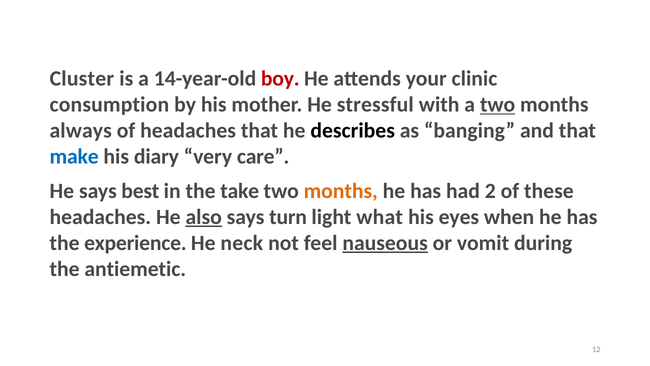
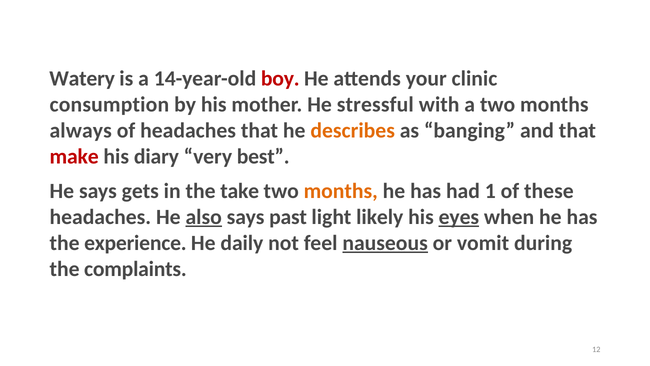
Cluster: Cluster -> Watery (82, 79)
two underline: present -> none (498, 105)
describes colour: black -> orange (353, 131)
make colour: blue -> red (74, 157)
care: care -> best (263, 157)
best: best -> gets (140, 191)
2: 2 -> 1 (490, 191)
turn: turn -> past (288, 217)
what: what -> likely (380, 217)
eyes underline: none -> present (459, 217)
neck: neck -> daily (242, 243)
antiemetic: antiemetic -> complaints (135, 269)
